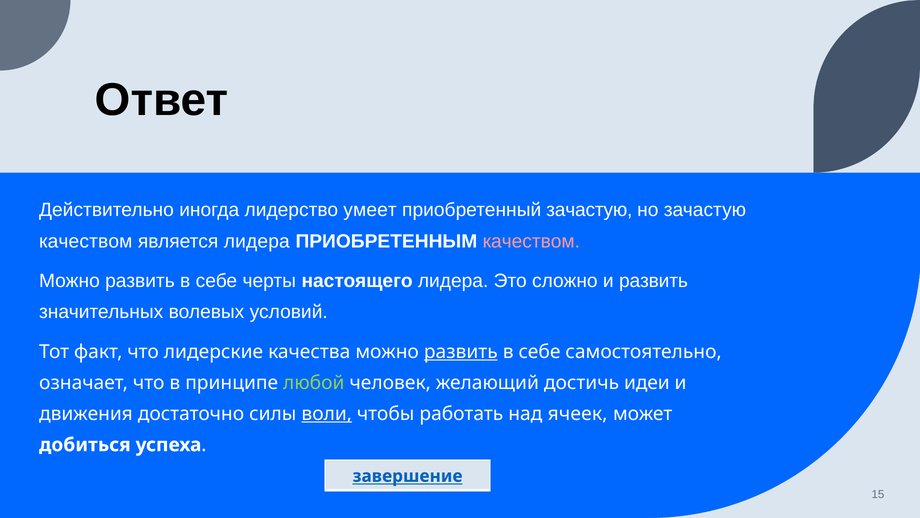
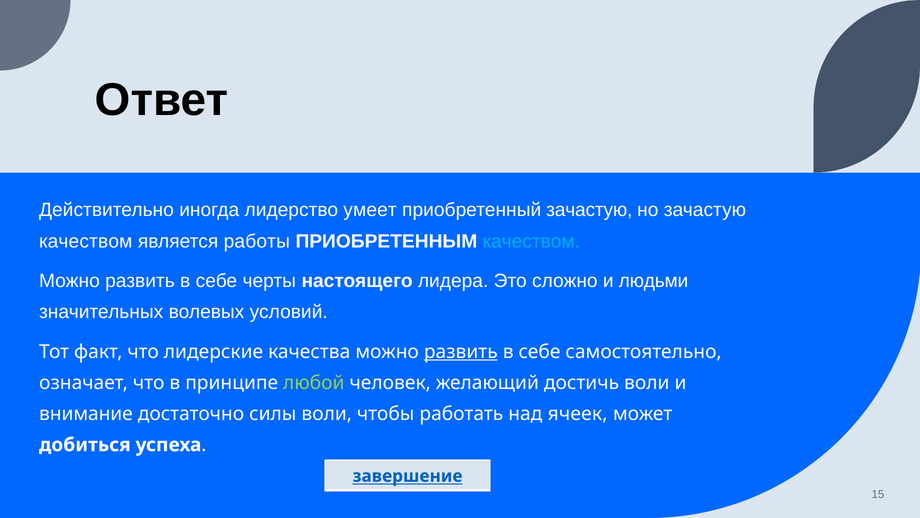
является лидера: лидера -> работы (257, 241)
качеством colour: pink -> light blue (531, 241)
и развить: развить -> людьми (653, 281)
достичь идеи: идеи -> воли (647, 382)
движения: движения -> внимание (86, 413)
воли underline: present -> none (327, 413)
